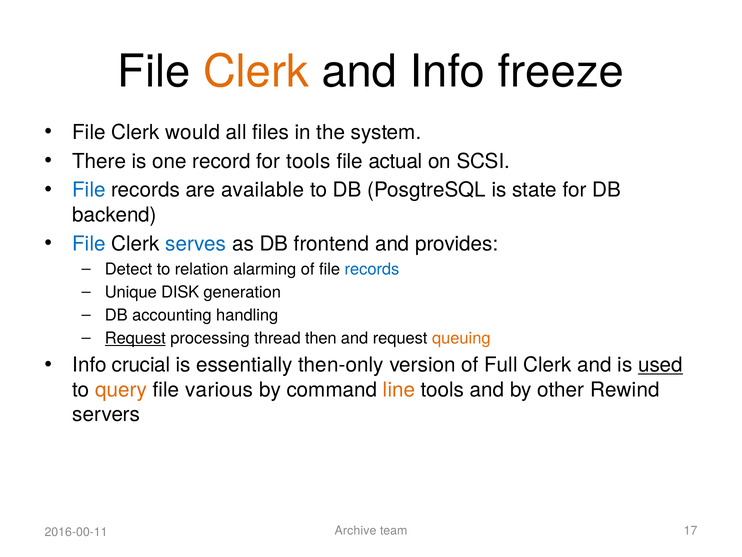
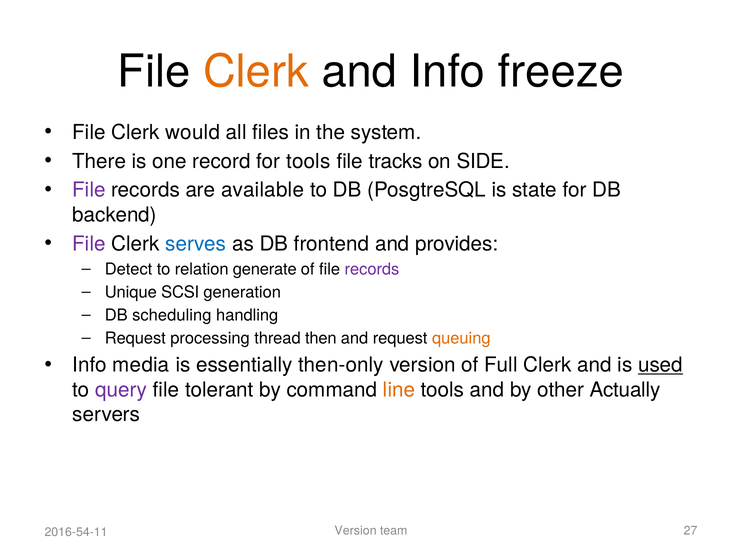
actual: actual -> tracks (396, 161)
SCSI: SCSI -> SIDE (483, 161)
File colour: blue -> purple (89, 190)
File colour: blue -> purple (89, 244)
alarming: alarming -> generate (265, 269)
records colour: blue -> purple (372, 269)
DISK: DISK -> SCSI (180, 292)
accounting: accounting -> scheduling (172, 315)
Request underline: present -> none (135, 338)
crucial: crucial -> media (141, 365)
query colour: orange -> purple (121, 389)
various: various -> tolerant (219, 389)
Rewind: Rewind -> Actually (625, 389)
Archive: Archive -> Version (356, 530)
17: 17 -> 27 (691, 530)
2016-00-11: 2016-00-11 -> 2016-54-11 (76, 531)
